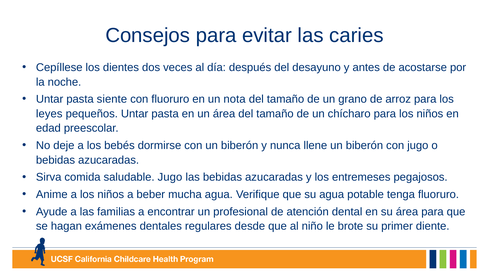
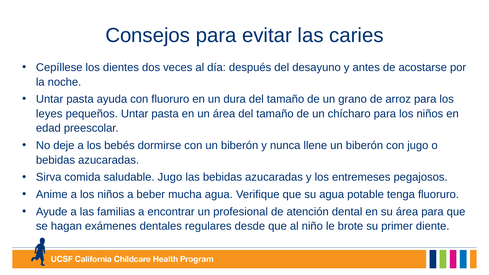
siente: siente -> ayuda (112, 99)
nota: nota -> dura (235, 99)
